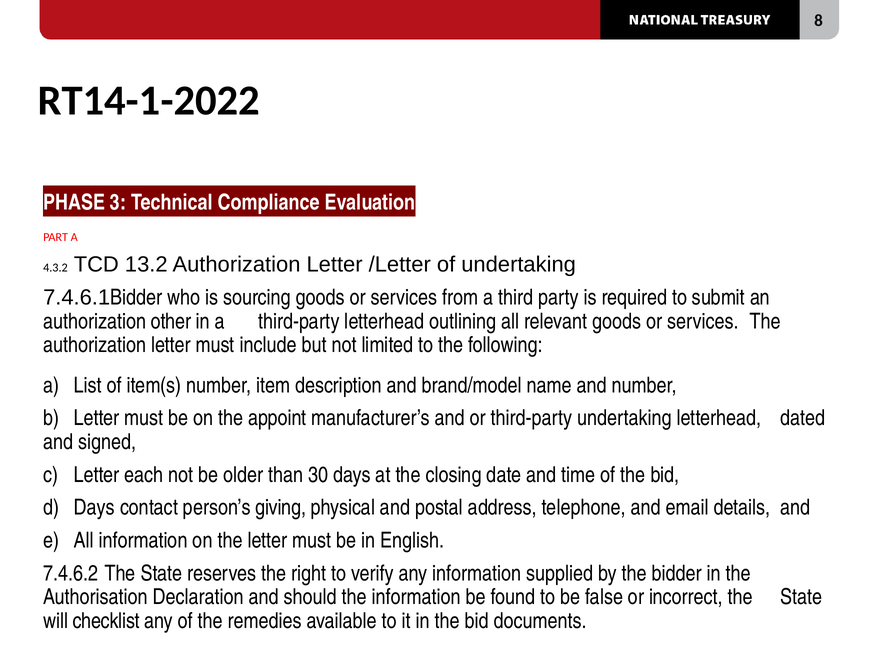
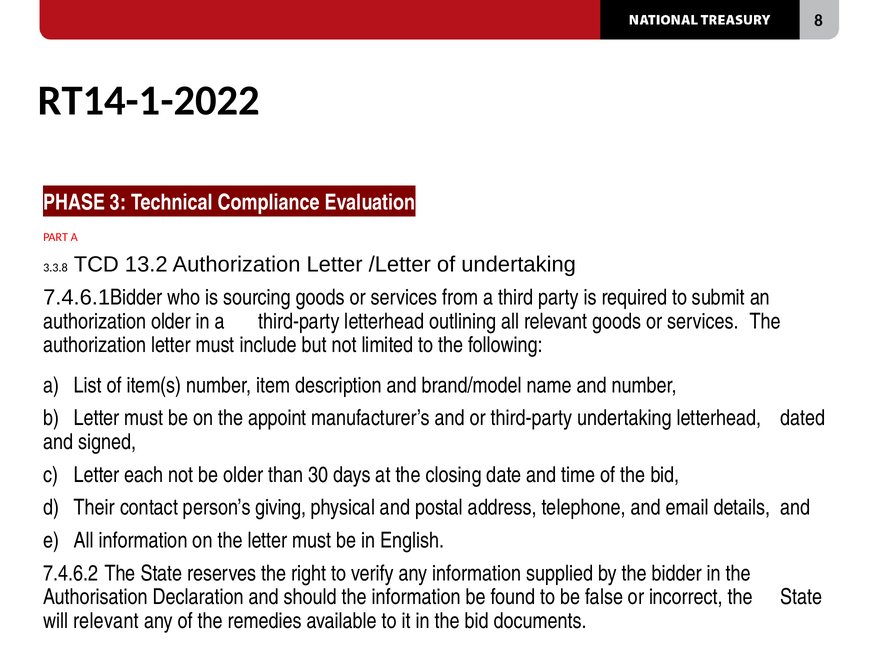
4.3.2: 4.3.2 -> 3.3.8 (55, 268)
authorization other: other -> older (171, 321)
d Days: Days -> Their (94, 507)
will checklist: checklist -> relevant (106, 620)
